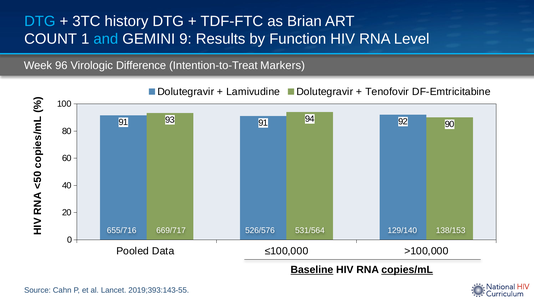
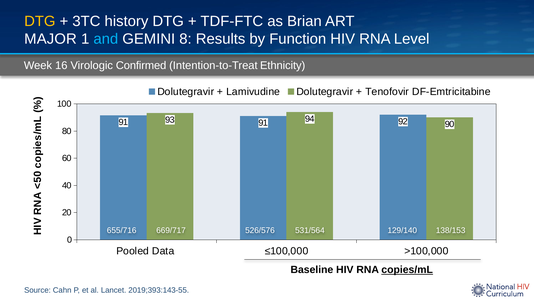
DTG colour: light blue -> yellow (40, 21)
COUNT: COUNT -> MAJOR (51, 39)
9: 9 -> 8 (185, 39)
96: 96 -> 16 (61, 66)
Difference: Difference -> Confirmed (141, 66)
Markers: Markers -> Ethnicity (283, 66)
Baseline underline: present -> none (312, 270)
